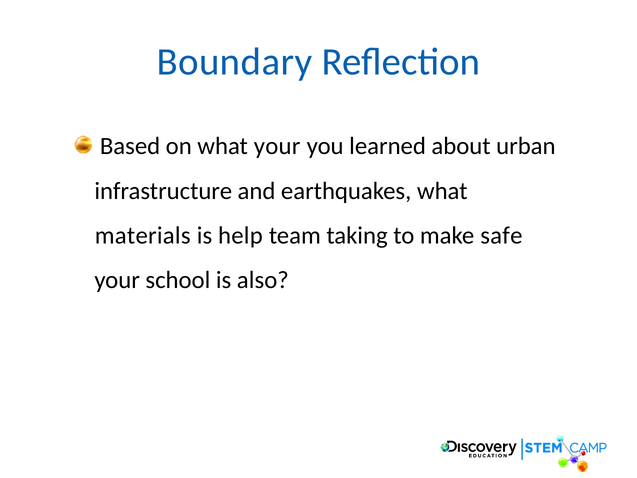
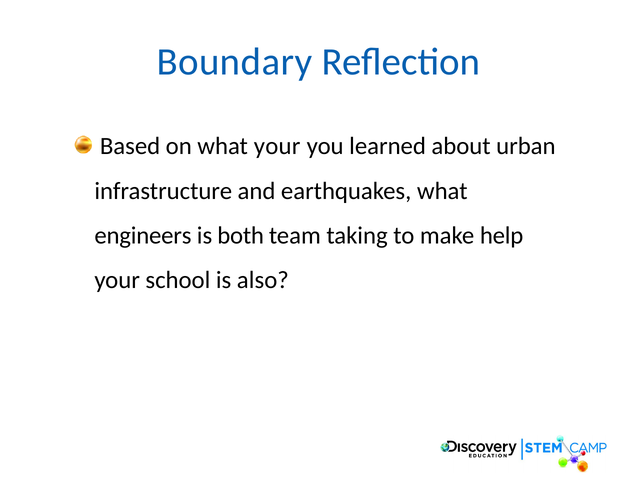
materials: materials -> engineers (143, 235)
help: help -> both (241, 235)
safe: safe -> help (502, 235)
